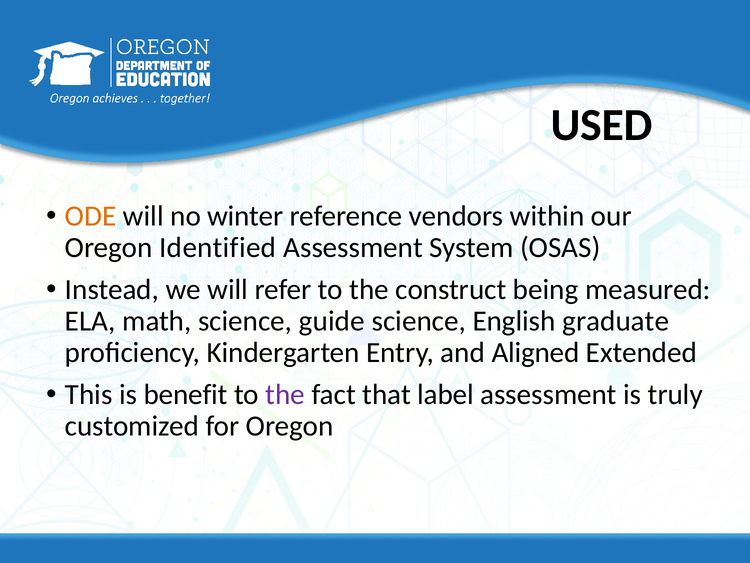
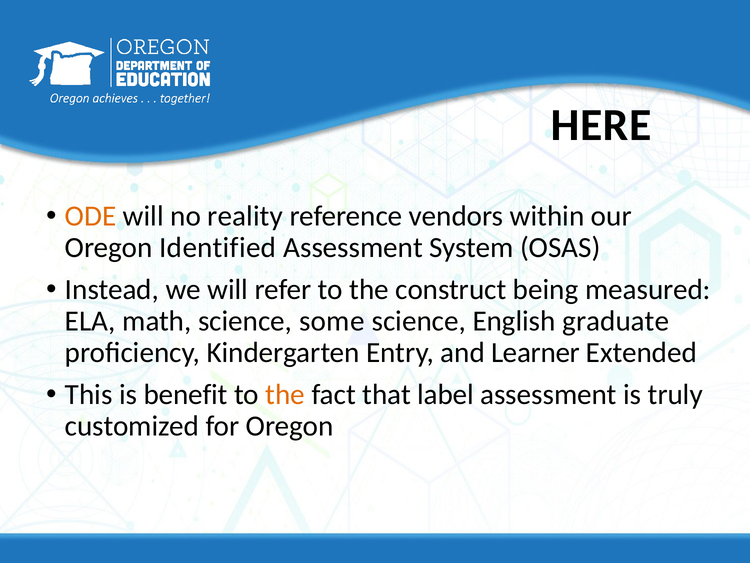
USED: USED -> HERE (601, 125)
winter: winter -> reality (245, 216)
guide: guide -> some (332, 321)
Aligned: Aligned -> Learner (536, 352)
the colour: purple -> orange (285, 394)
